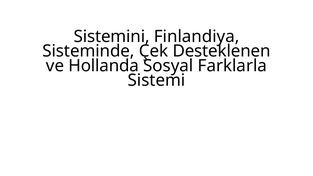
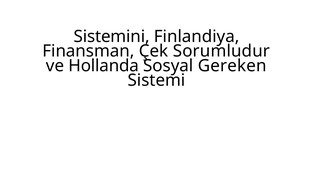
Sisteminde: Sisteminde -> Finansman (88, 51)
Desteklenen: Desteklenen -> Sorumludur (221, 51)
Farklarla: Farklarla -> Gereken (232, 66)
